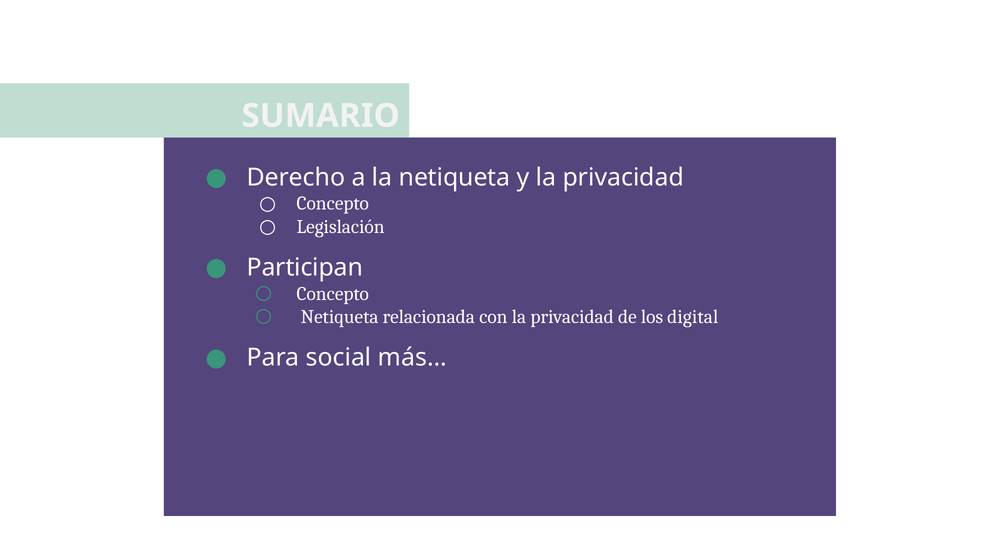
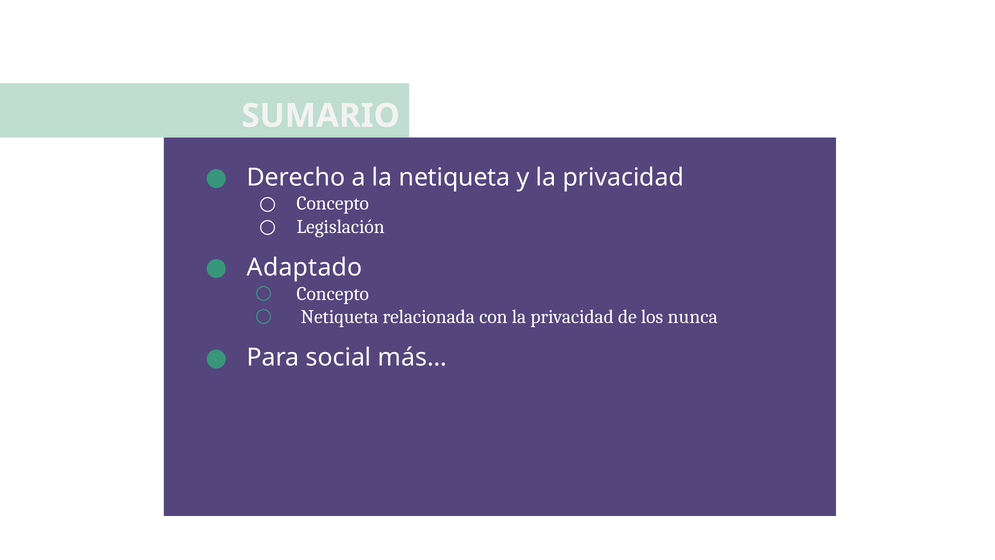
Participan: Participan -> Adaptado (305, 267)
digital: digital -> nunca (693, 317)
